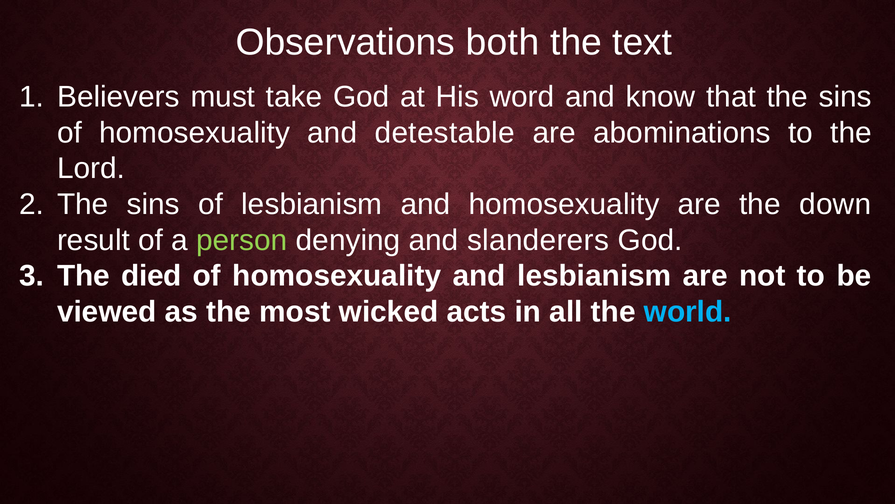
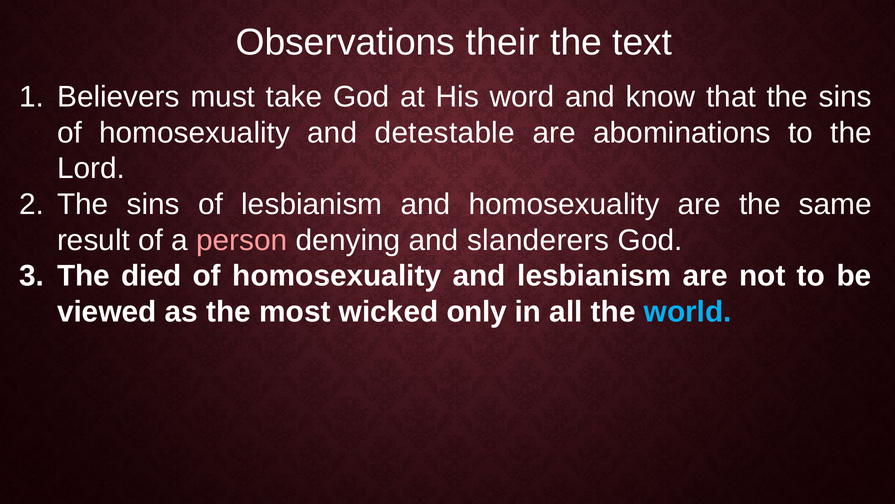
both: both -> their (503, 42)
down: down -> same (835, 204)
person colour: light green -> pink (242, 240)
acts: acts -> only (477, 312)
